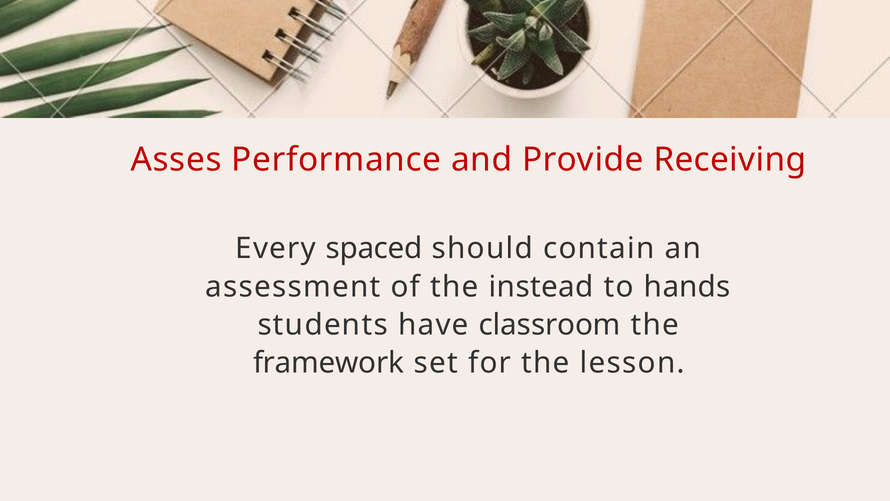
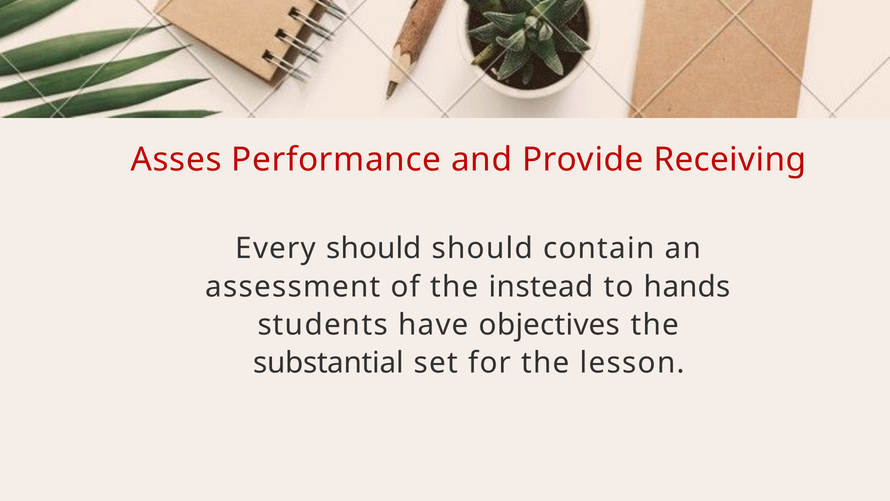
Every spaced: spaced -> should (374, 248)
classroom: classroom -> objectives (550, 325)
framework: framework -> substantial (328, 363)
